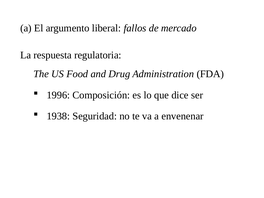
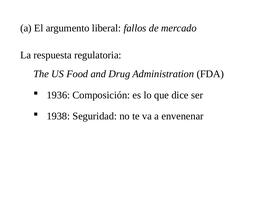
1996: 1996 -> 1936 (58, 95)
